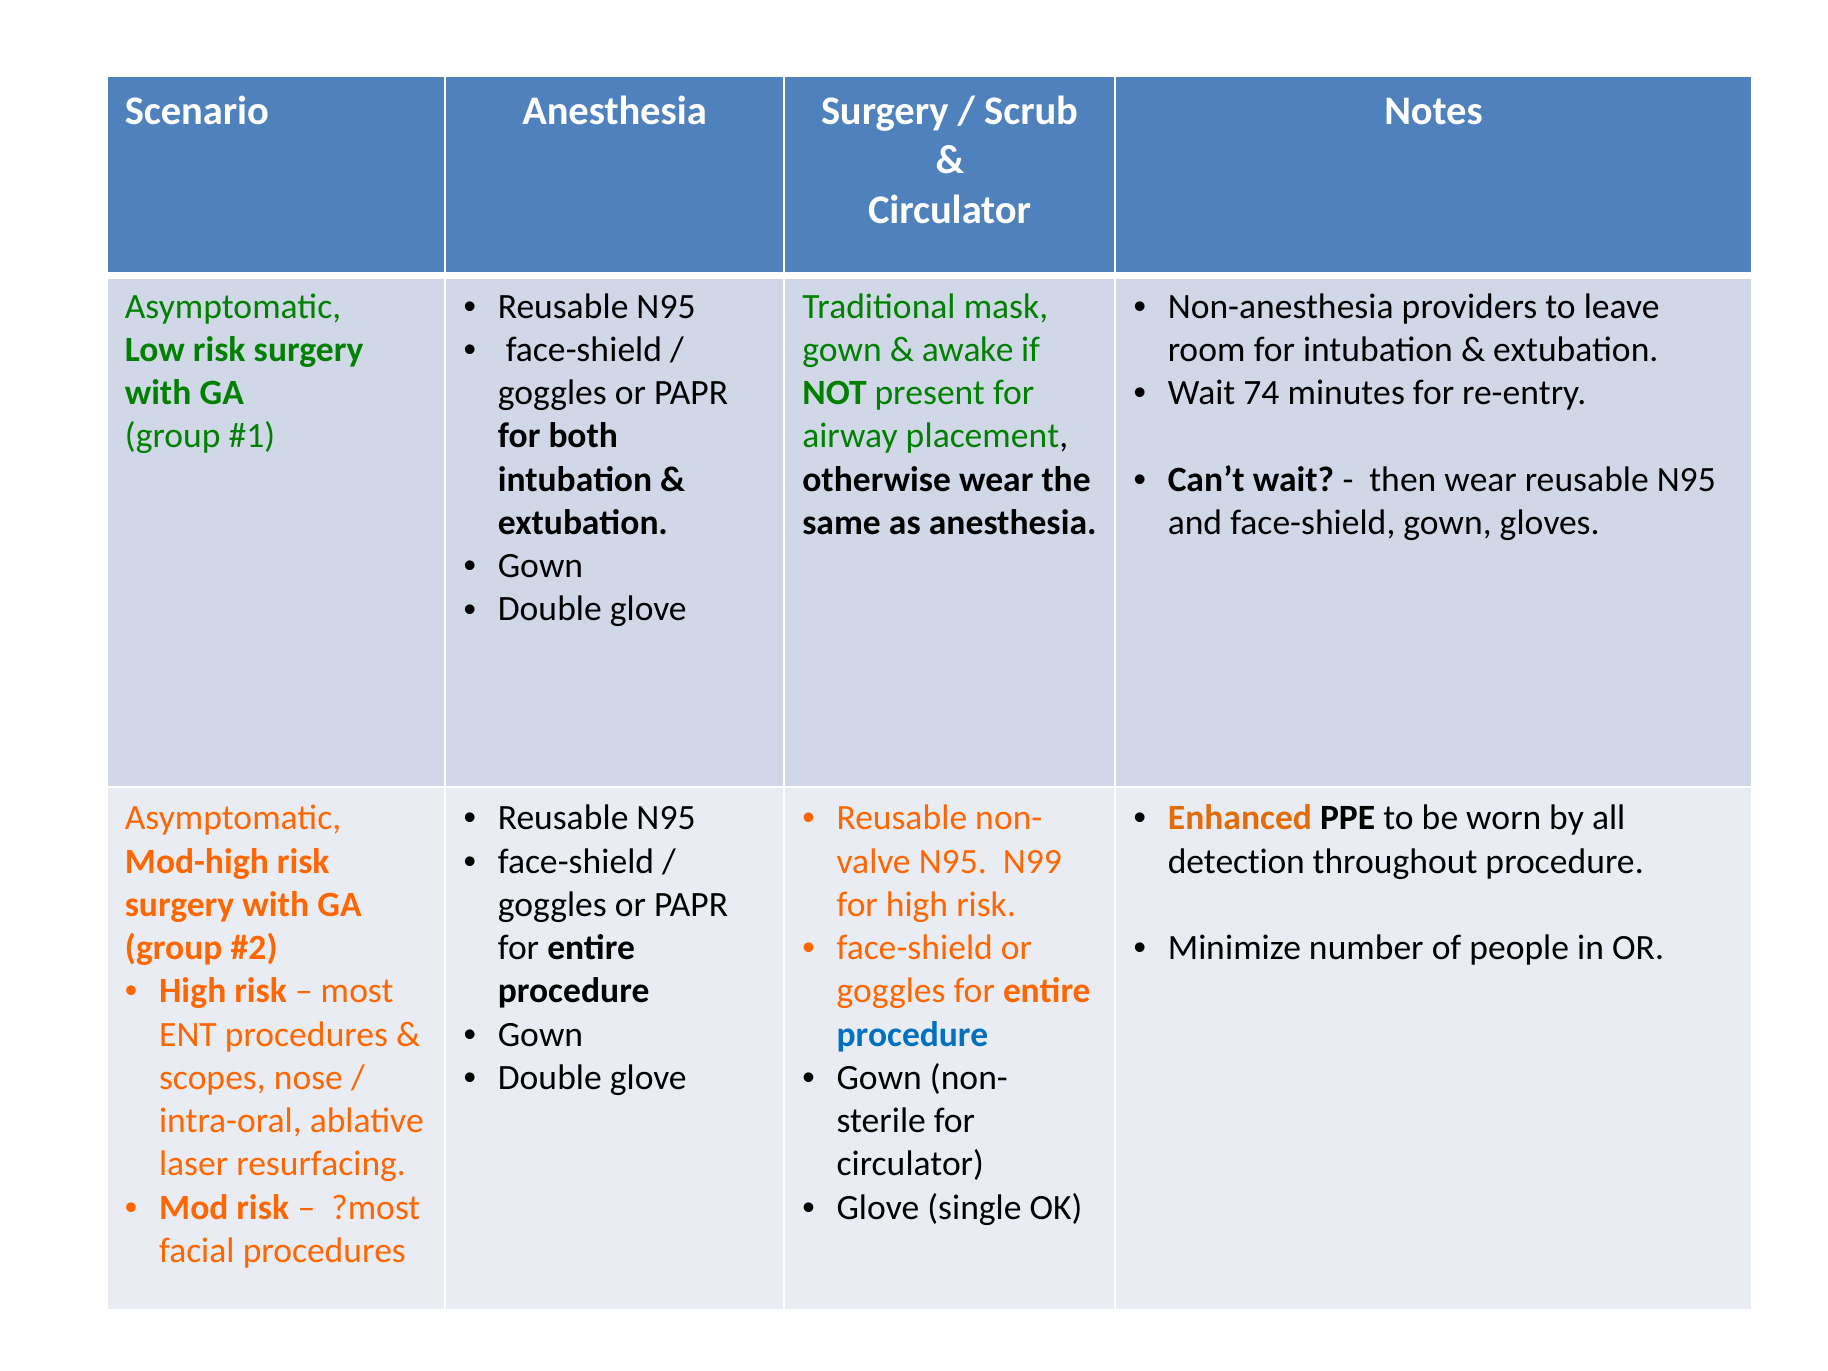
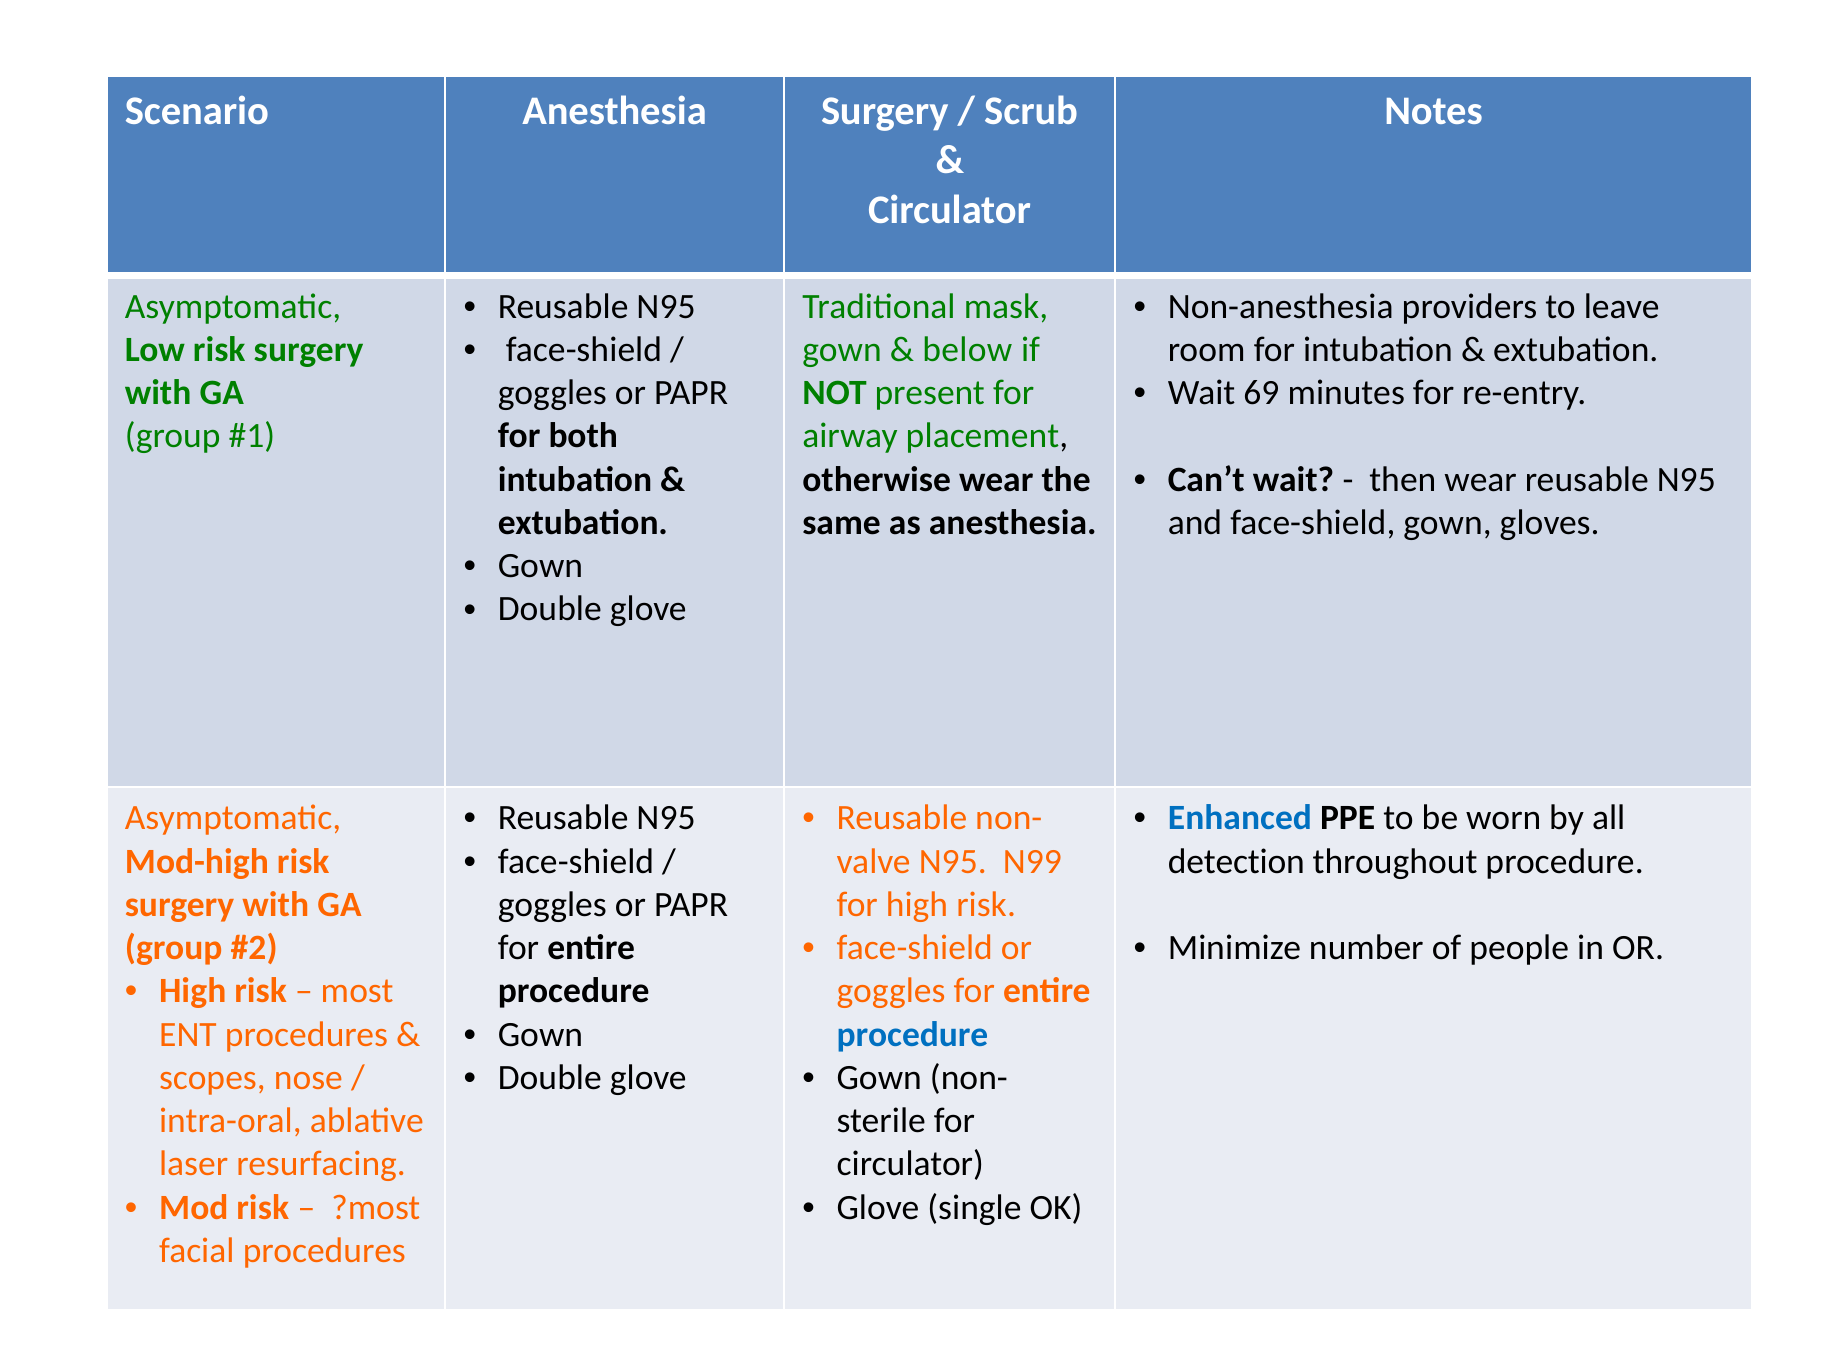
awake: awake -> below (967, 350)
74: 74 -> 69 (1261, 393)
Enhanced colour: orange -> blue (1240, 818)
